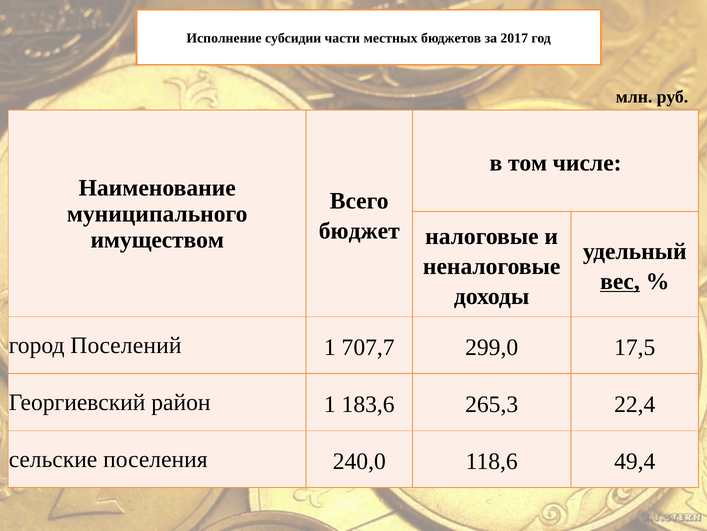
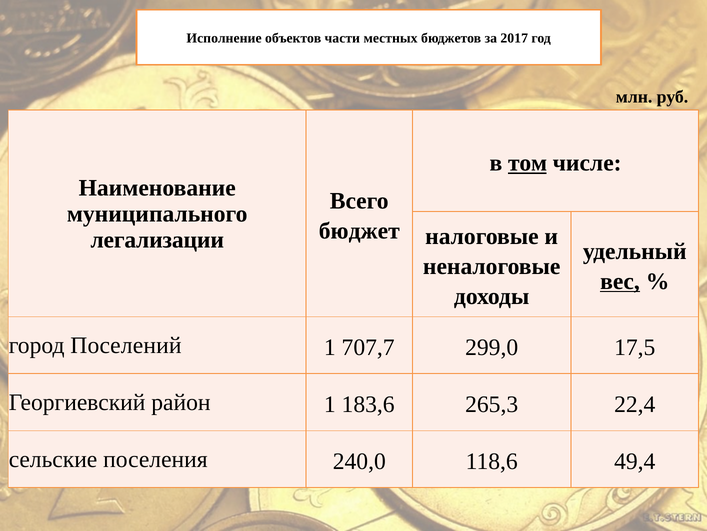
субсидии: субсидии -> объектов (293, 38)
том underline: none -> present (528, 163)
имуществом: имуществом -> легализации (157, 240)
